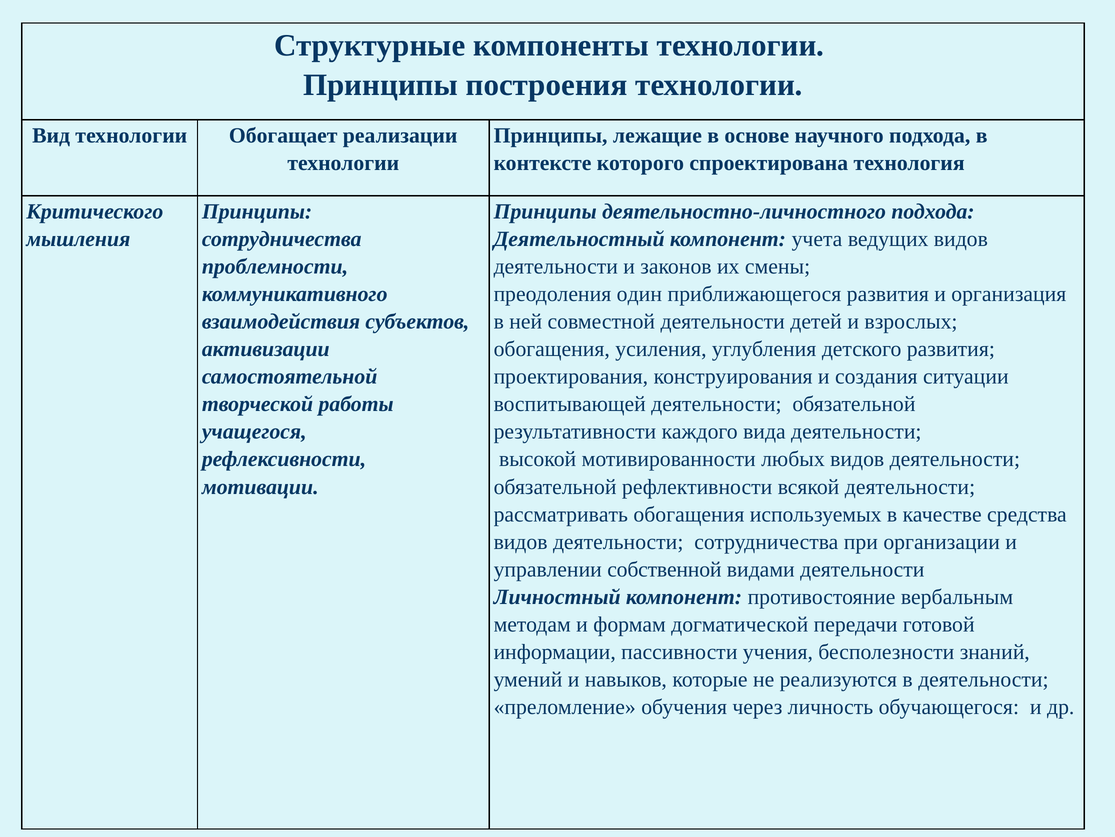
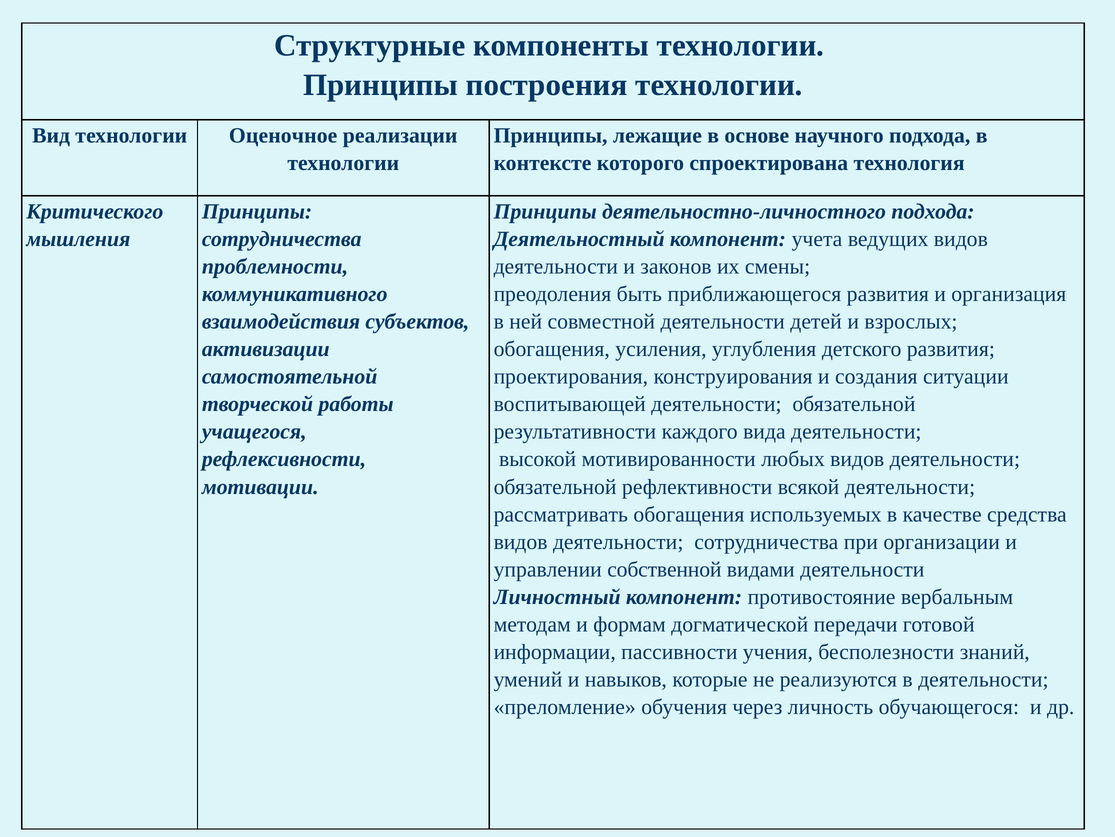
Обогащает: Обогащает -> Оценочное (283, 135)
один: один -> быть (639, 294)
